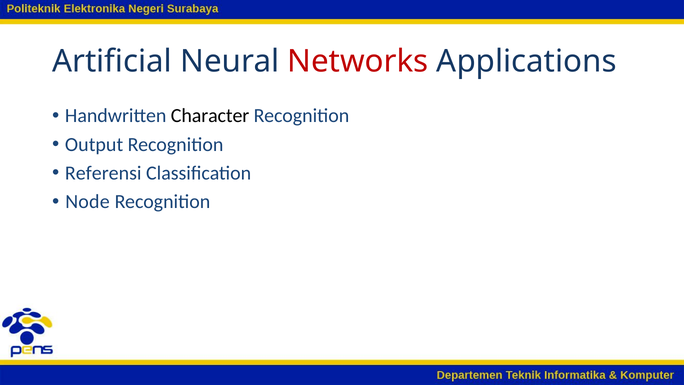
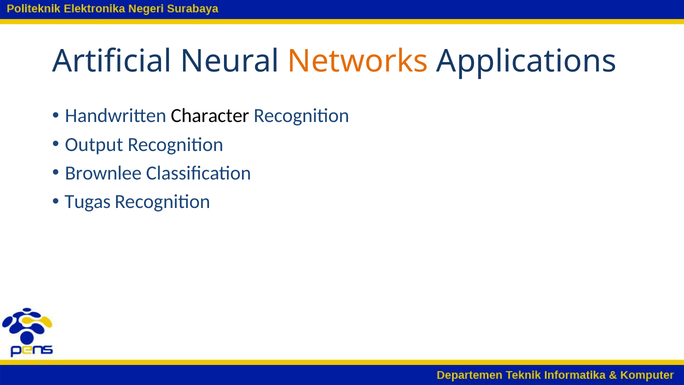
Networks colour: red -> orange (358, 61)
Referensi: Referensi -> Brownlee (103, 173)
Node: Node -> Tugas (88, 202)
